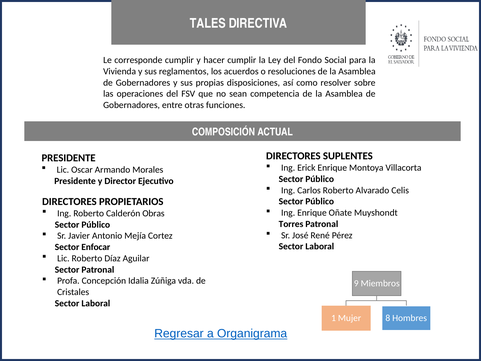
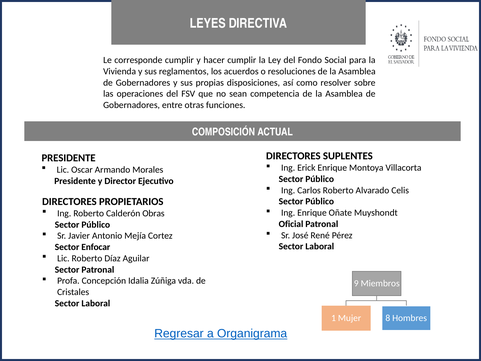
TALES: TALES -> LEYES (208, 23)
Torres: Torres -> Oficial (291, 224)
